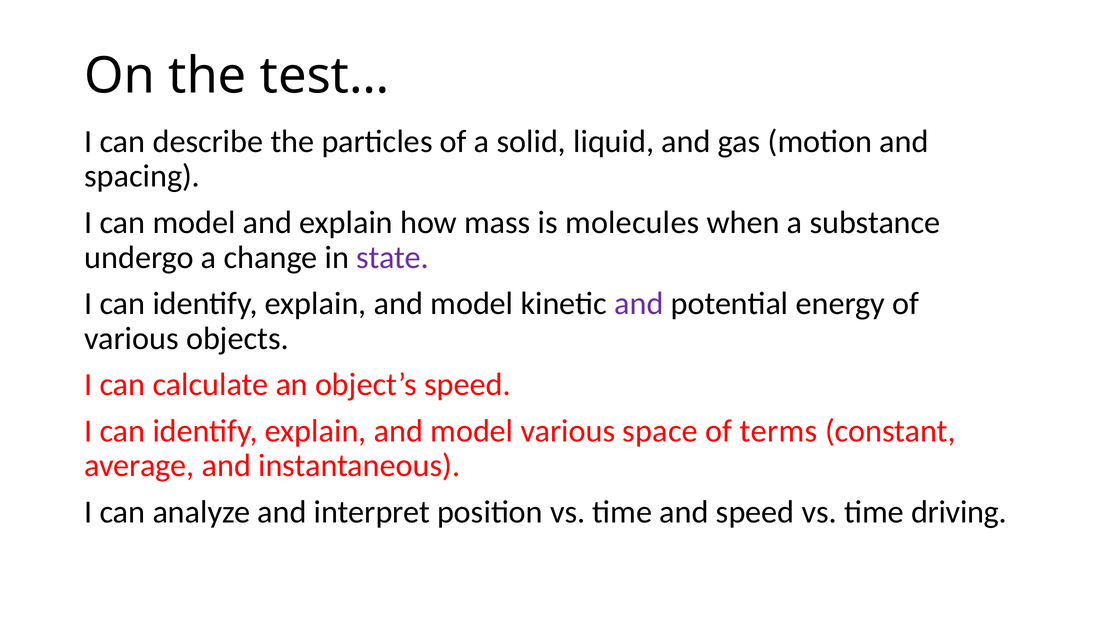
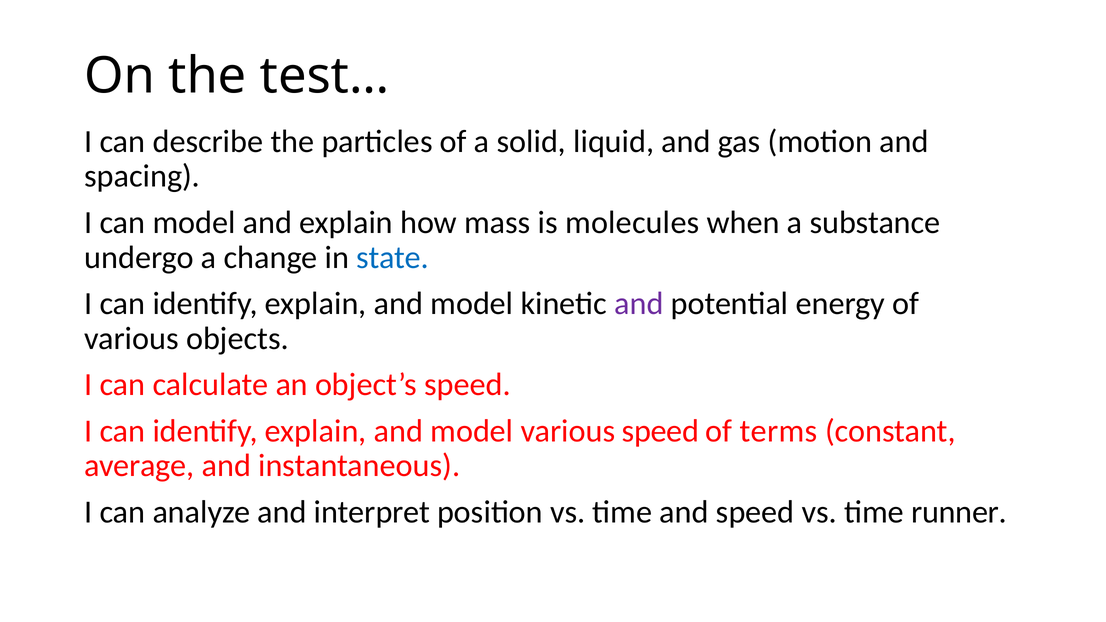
state colour: purple -> blue (393, 257)
various space: space -> speed (660, 431)
driving: driving -> runner (959, 512)
